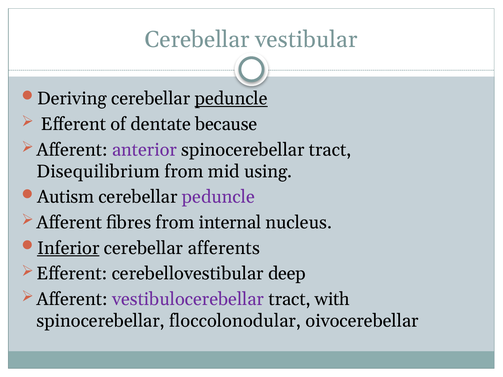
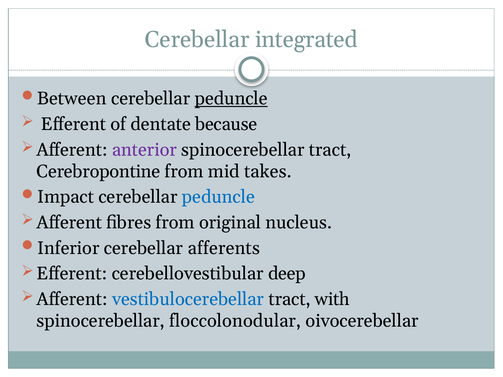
vestibular: vestibular -> integrated (306, 40)
Deriving: Deriving -> Between (72, 99)
Disequilibrium: Disequilibrium -> Cerebropontine (98, 172)
using: using -> takes (268, 172)
Autism: Autism -> Impact (66, 197)
peduncle colour: purple -> blue (218, 197)
internal: internal -> original (230, 223)
Inferior underline: present -> none (68, 248)
vestibulocerebellar colour: purple -> blue (188, 299)
